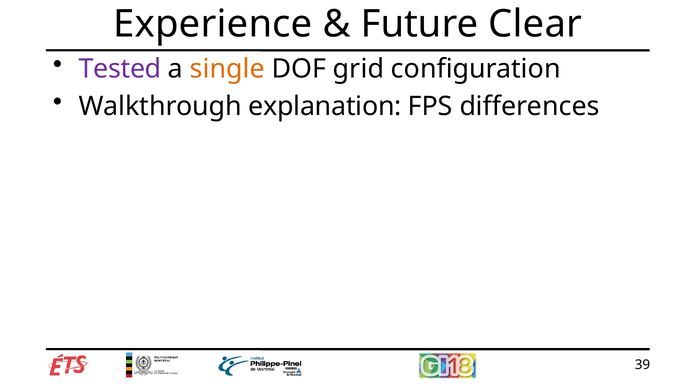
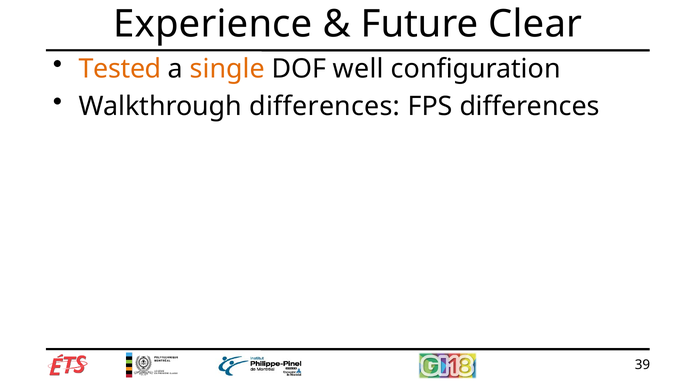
Tested colour: purple -> orange (120, 69)
grid: grid -> well (358, 69)
Walkthrough explanation: explanation -> differences (325, 106)
